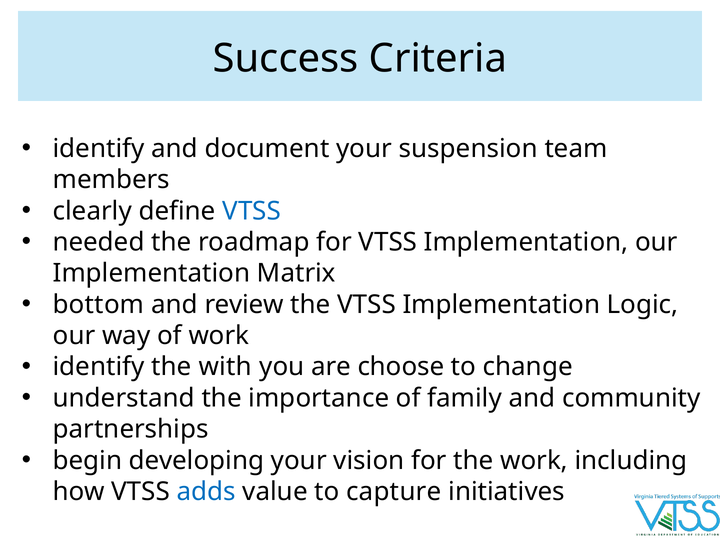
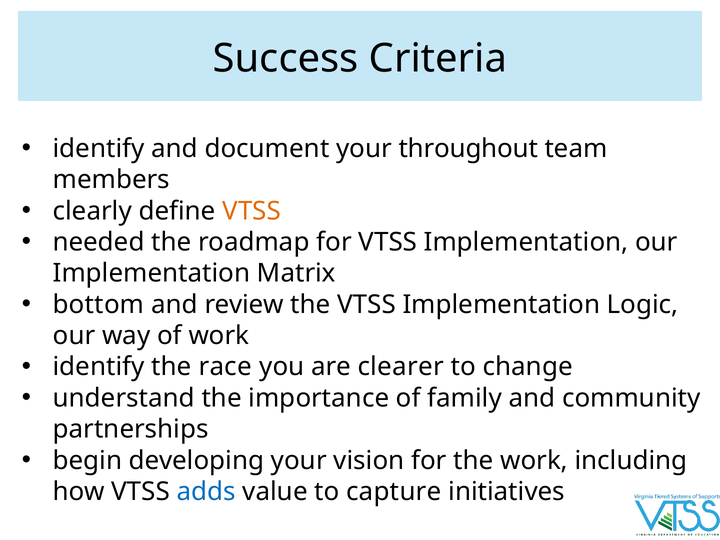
suspension: suspension -> throughout (468, 149)
VTSS colour: blue -> orange (252, 211)
with: with -> race (225, 367)
choose: choose -> clearer (401, 367)
